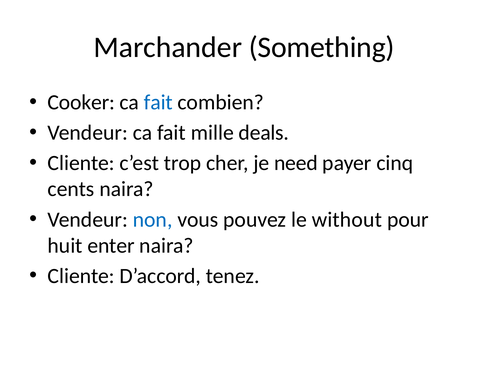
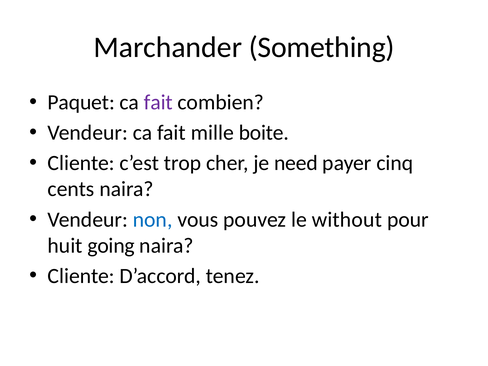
Cooker: Cooker -> Paquet (81, 102)
fait colour: blue -> purple (158, 102)
deals: deals -> boite (264, 133)
enter: enter -> going (111, 246)
